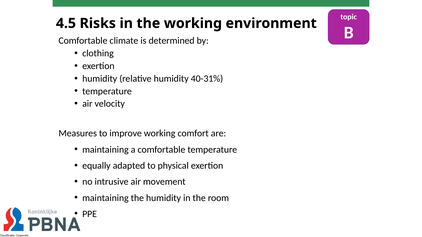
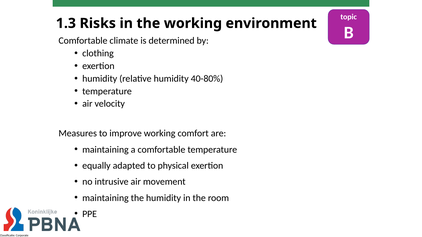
4.5: 4.5 -> 1.3 (66, 23)
40-31%: 40-31% -> 40-80% (207, 79)
